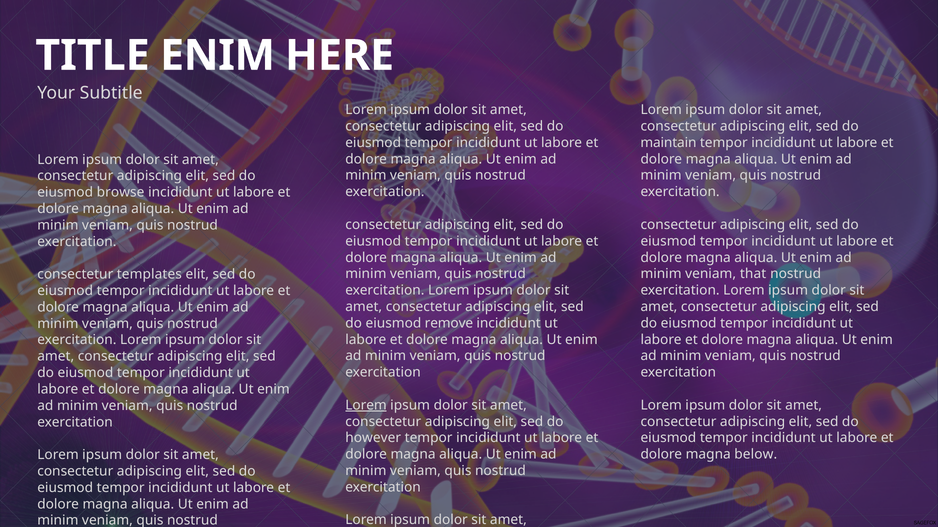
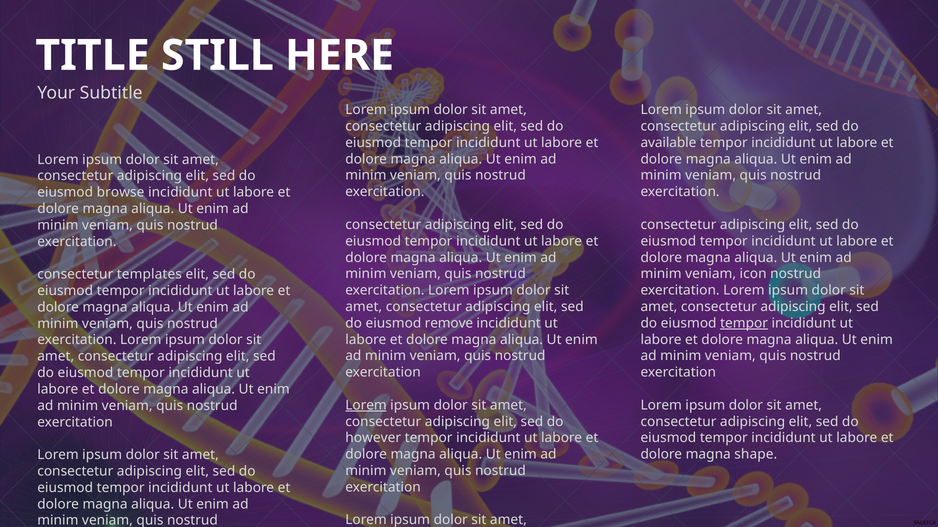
TITLE ENIM: ENIM -> STILL (217, 56)
maintain: maintain -> available (668, 143)
that: that -> icon (753, 274)
tempor underline: none -> present (744, 323)
below: below -> shape (756, 455)
